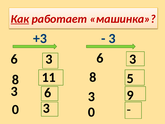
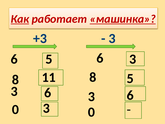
машинка underline: none -> present (123, 19)
3: 3 -> 5 (49, 59)
9: 9 -> 6 (130, 95)
